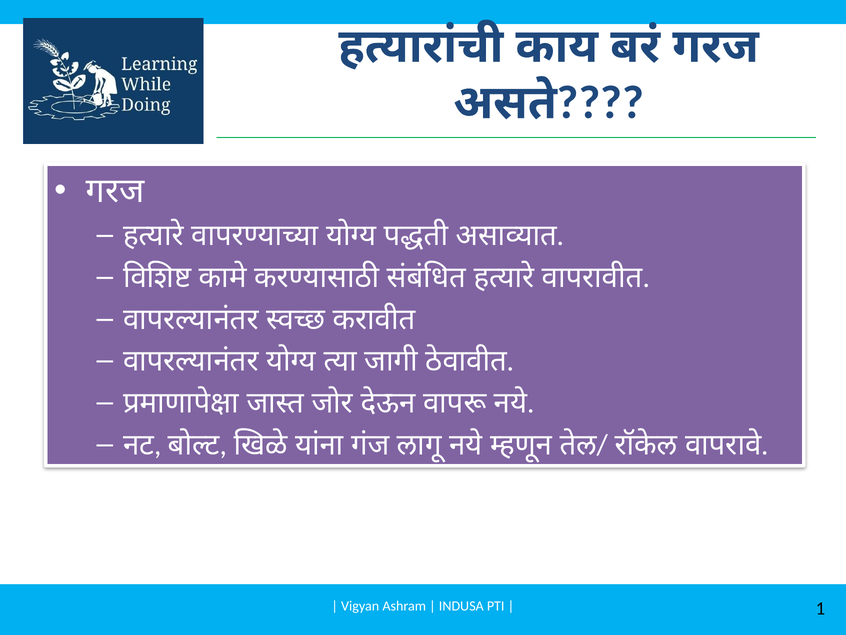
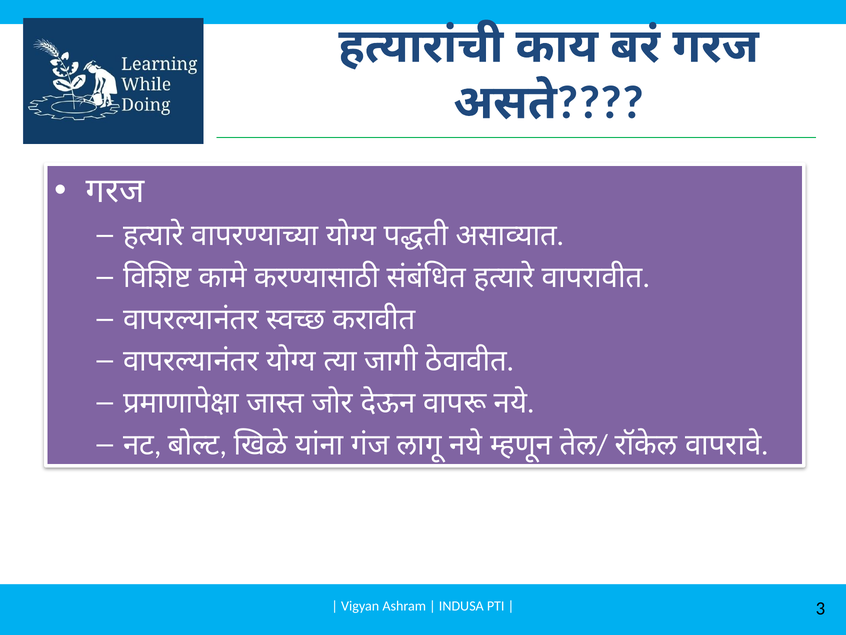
1: 1 -> 3 (820, 608)
